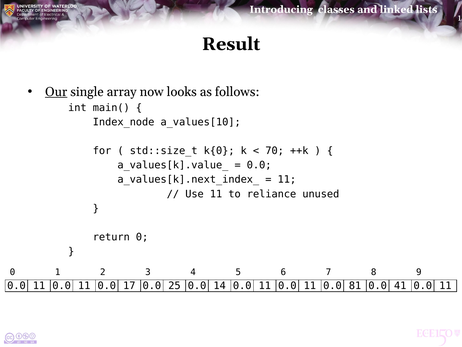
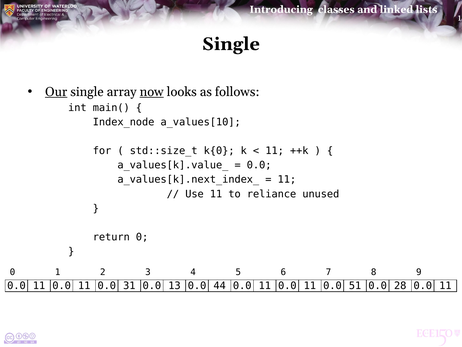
Result: Result -> Single (231, 44)
now underline: none -> present (152, 92)
70: 70 -> 11 (275, 151)
17: 17 -> 31 (129, 285)
25: 25 -> 13 (174, 285)
14: 14 -> 44 (220, 285)
81: 81 -> 51 (355, 285)
41: 41 -> 28 (400, 285)
